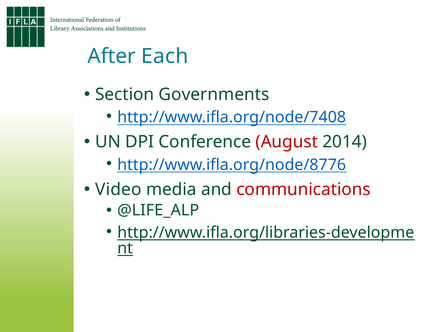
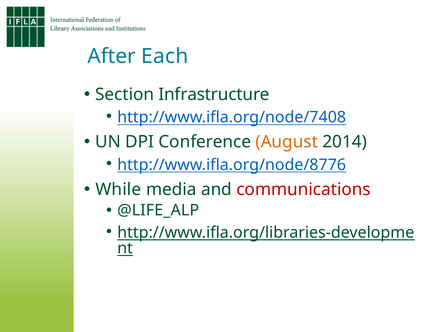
Governments: Governments -> Infrastructure (214, 94)
August colour: red -> orange (287, 142)
Video: Video -> While (118, 190)
